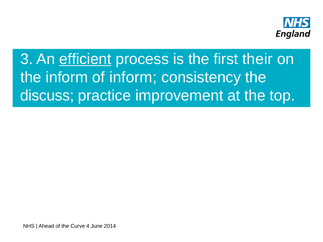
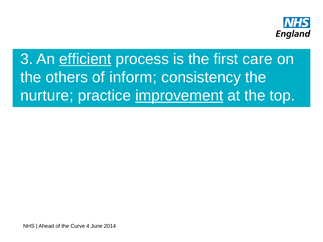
their: their -> care (257, 59)
the inform: inform -> others (67, 77)
discuss: discuss -> nurture (47, 96)
improvement underline: none -> present (179, 96)
